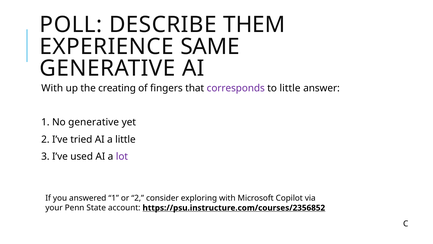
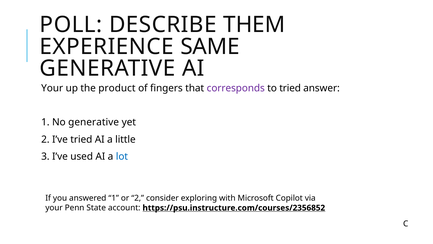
With: With -> Your (52, 88)
creating: creating -> product (117, 88)
to little: little -> tried (290, 88)
lot colour: purple -> blue (122, 156)
